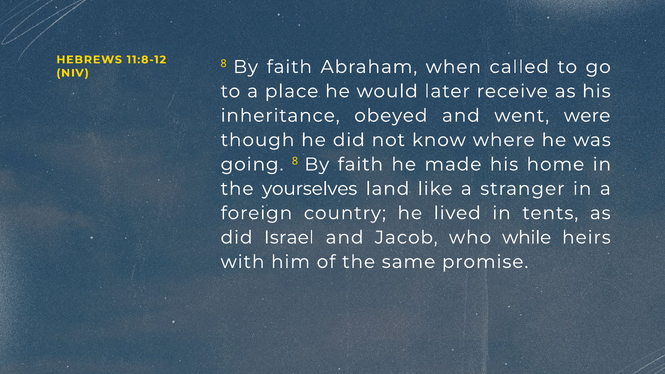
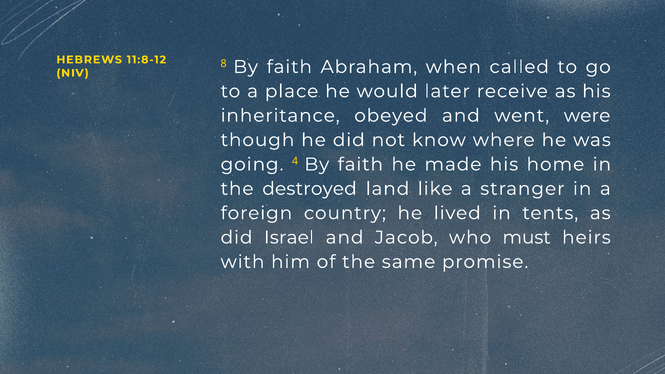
going 8: 8 -> 4 (295, 161)
yourselves: yourselves -> destroyed (310, 189)
while: while -> must (527, 238)
